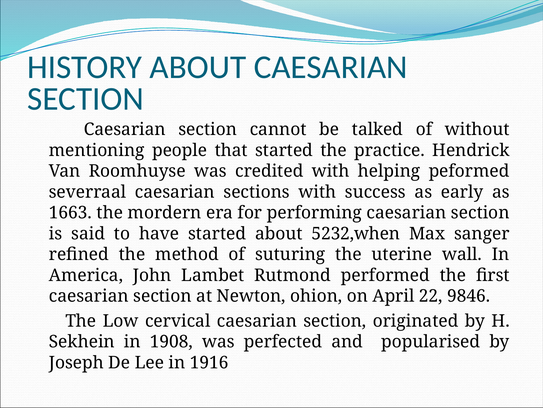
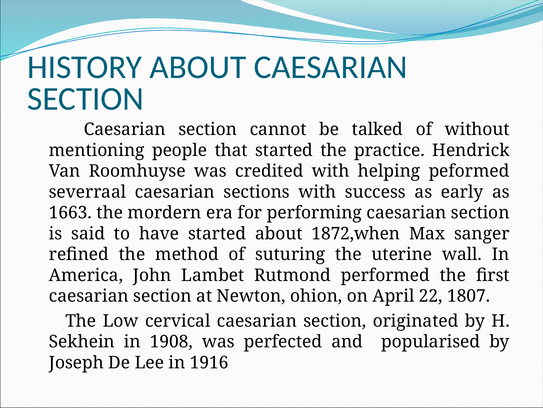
5232,when: 5232,when -> 1872,when (356, 233)
9846: 9846 -> 1807 (469, 296)
